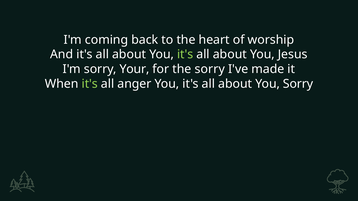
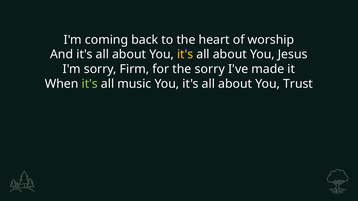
it's colour: light green -> yellow (185, 55)
Your: Your -> Firm (134, 69)
anger: anger -> music (134, 84)
You Sorry: Sorry -> Trust (298, 84)
